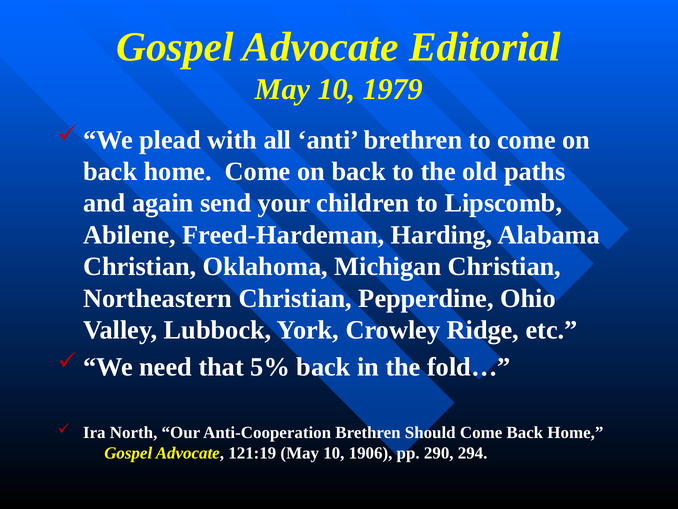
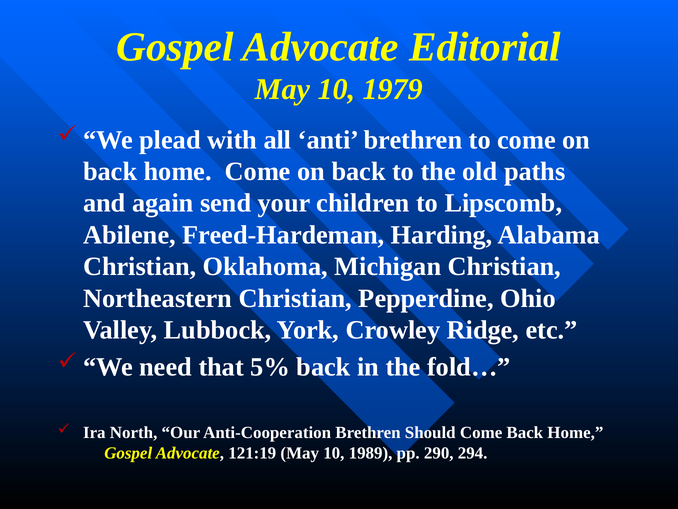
1906: 1906 -> 1989 (371, 453)
